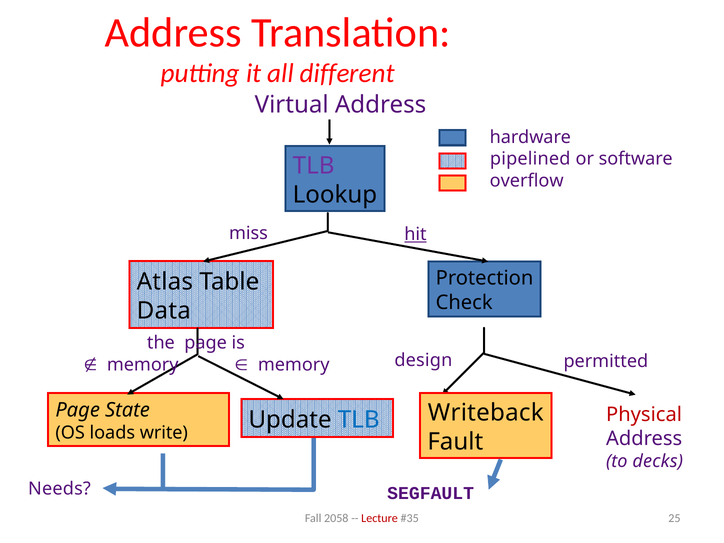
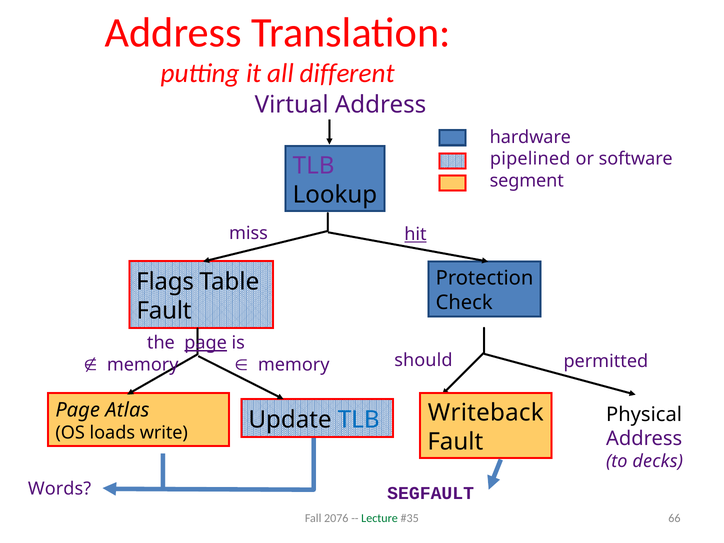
overflow: overflow -> segment (527, 181)
Atlas: Atlas -> Flags (165, 282)
Data: Data -> Fault (164, 311)
page underline: none -> present (206, 343)
design: design -> should (423, 361)
State: State -> Atlas (127, 410)
Physical colour: red -> black (644, 415)
Needs: Needs -> Words (60, 489)
2058: 2058 -> 2076 (336, 518)
Lecture colour: red -> green (380, 518)
25: 25 -> 66 (674, 518)
